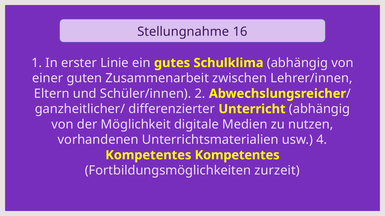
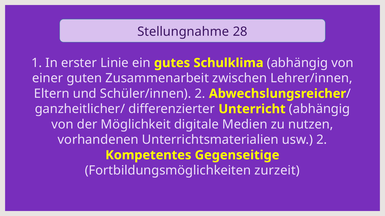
16: 16 -> 28 (240, 32)
usw 4: 4 -> 2 (322, 140)
Kompetentes Kompetentes: Kompetentes -> Gegenseitige (237, 155)
